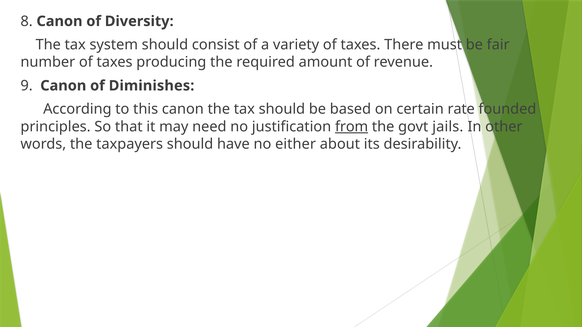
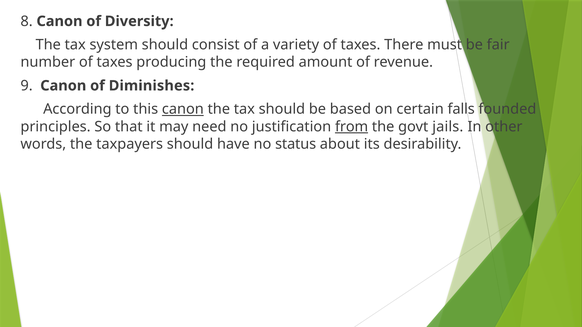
canon underline: none -> present (183, 109)
rate: rate -> falls (461, 109)
either: either -> status (296, 144)
